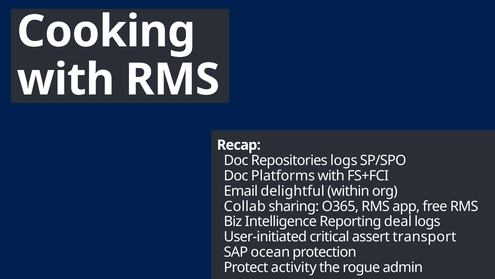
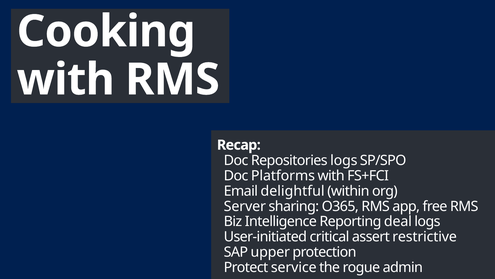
Collab: Collab -> Server (245, 206)
transport: transport -> restrictive (425, 236)
ocean: ocean -> upper (270, 252)
activity: activity -> service (294, 267)
